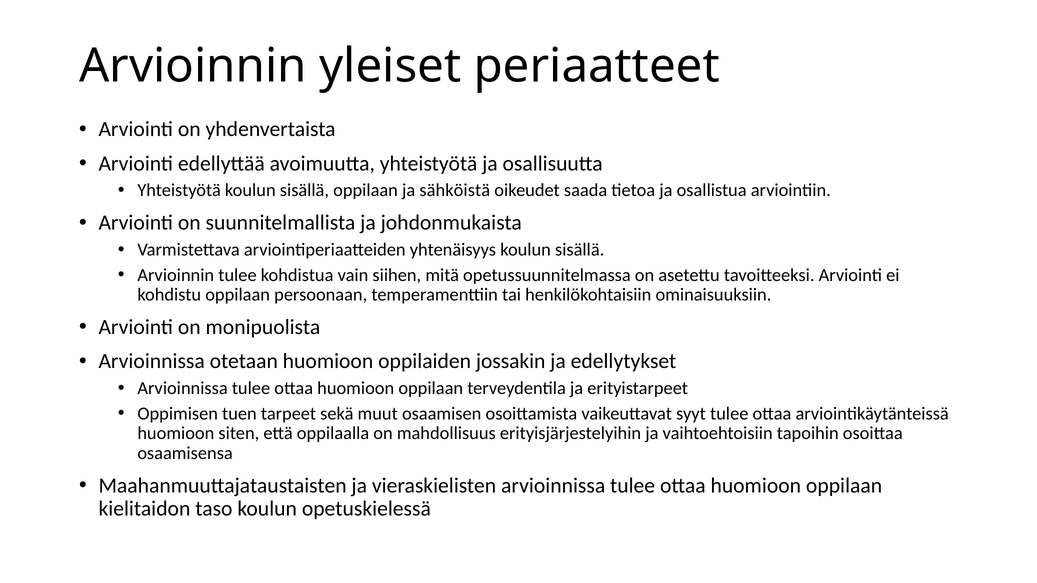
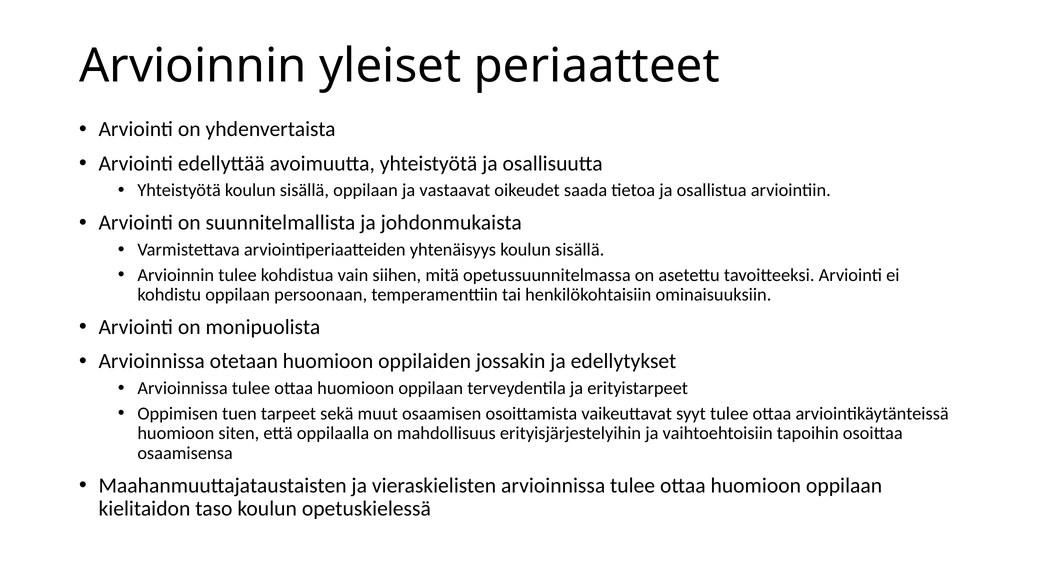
sähköistä: sähköistä -> vastaavat (455, 190)
